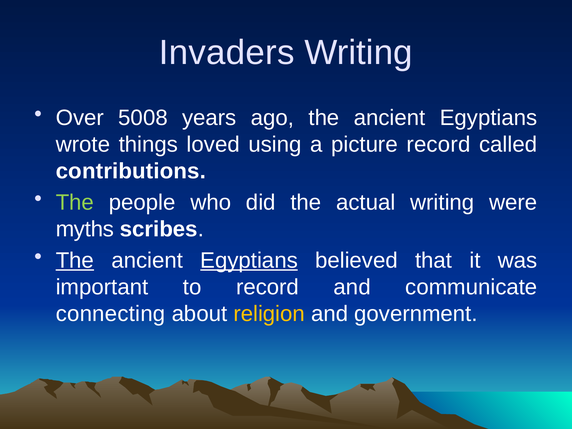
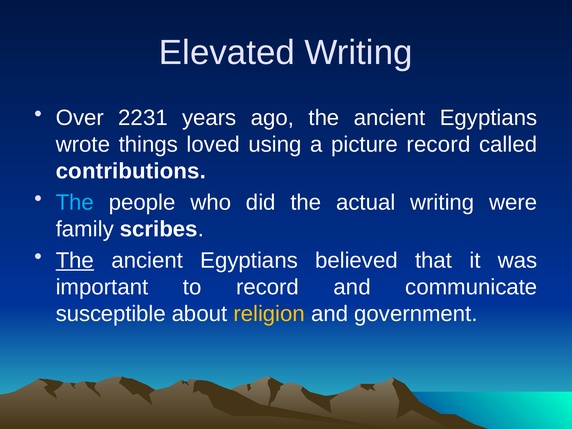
Invaders: Invaders -> Elevated (227, 52)
5008: 5008 -> 2231 (143, 118)
The colour: light green -> light blue (75, 202)
myths: myths -> family (85, 229)
Egyptians underline: present -> none (249, 260)
connecting: connecting -> susceptible (111, 314)
